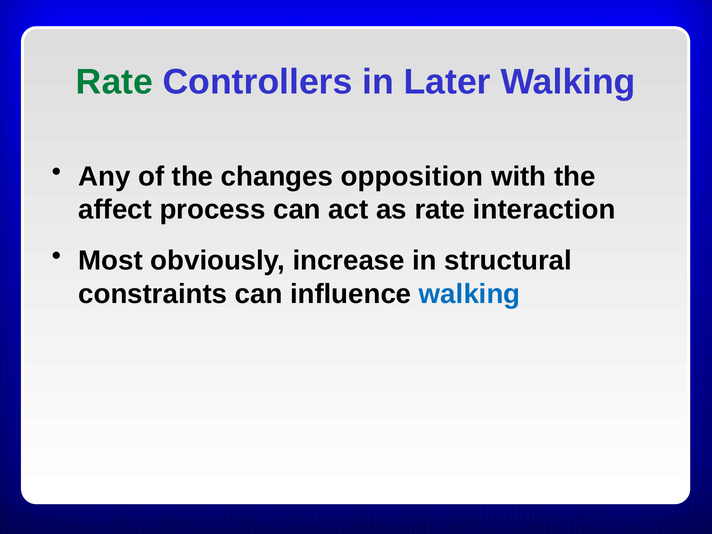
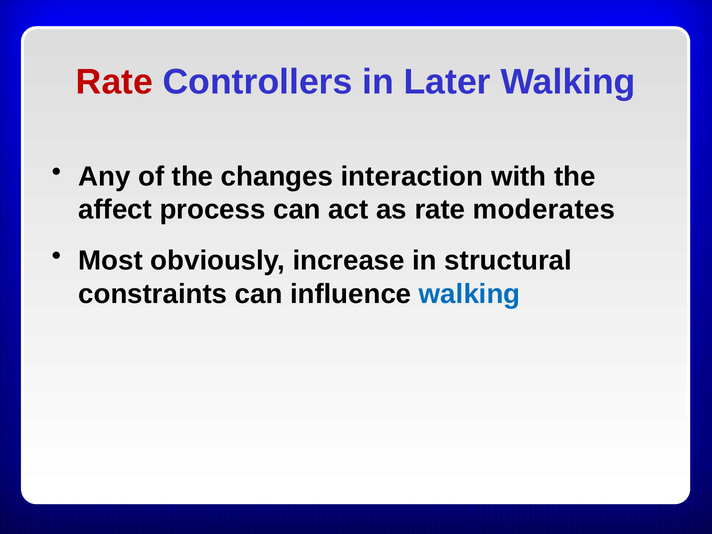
Rate colour: green -> red (114, 82)
opposition: opposition -> interaction (412, 176)
interaction: interaction -> moderates (544, 210)
